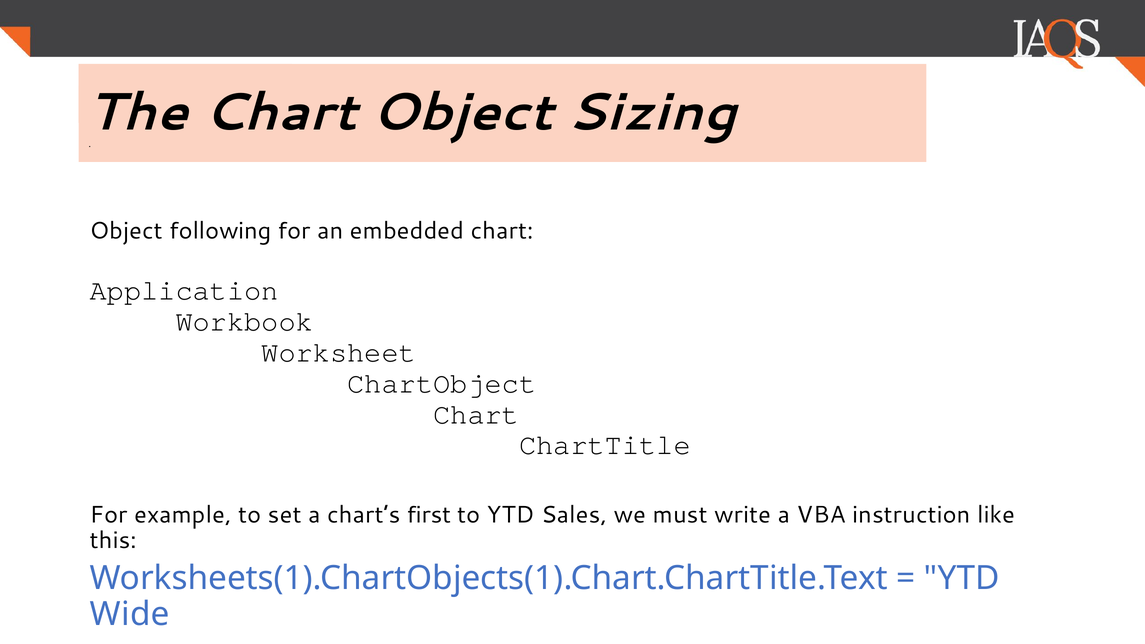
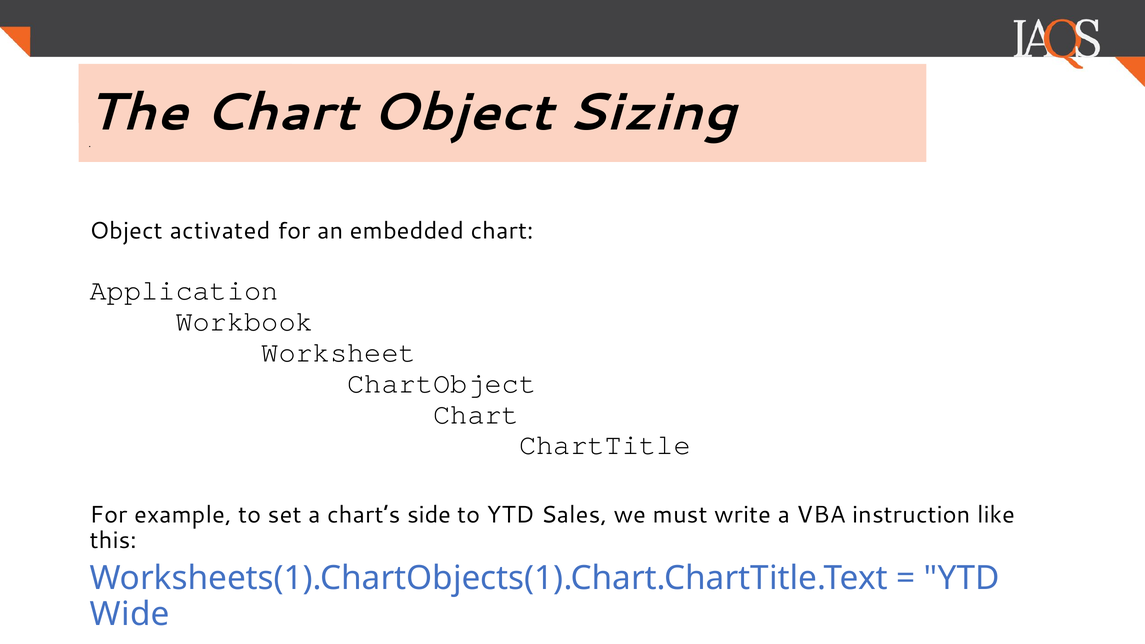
following: following -> activated (220, 231)
first: first -> side (429, 515)
